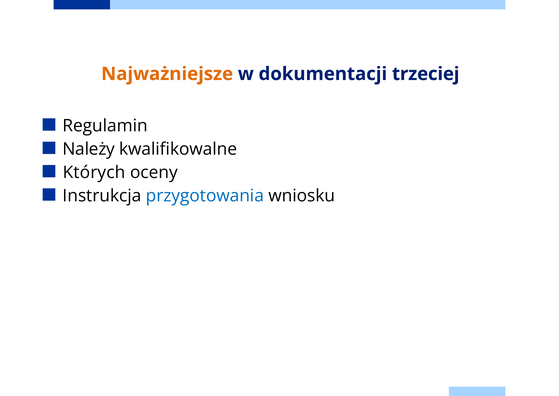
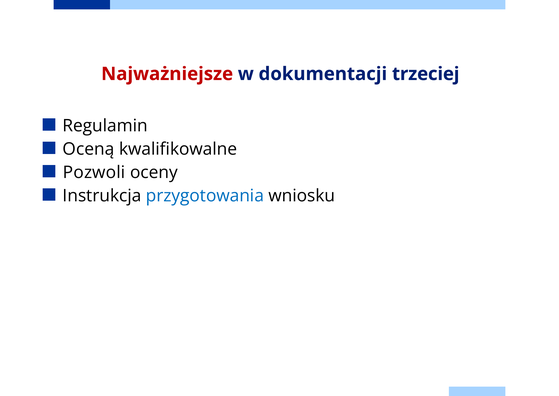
Najważniejsze colour: orange -> red (167, 74)
Należy: Należy -> Oceną (89, 149)
Których: Których -> Pozwoli (94, 172)
